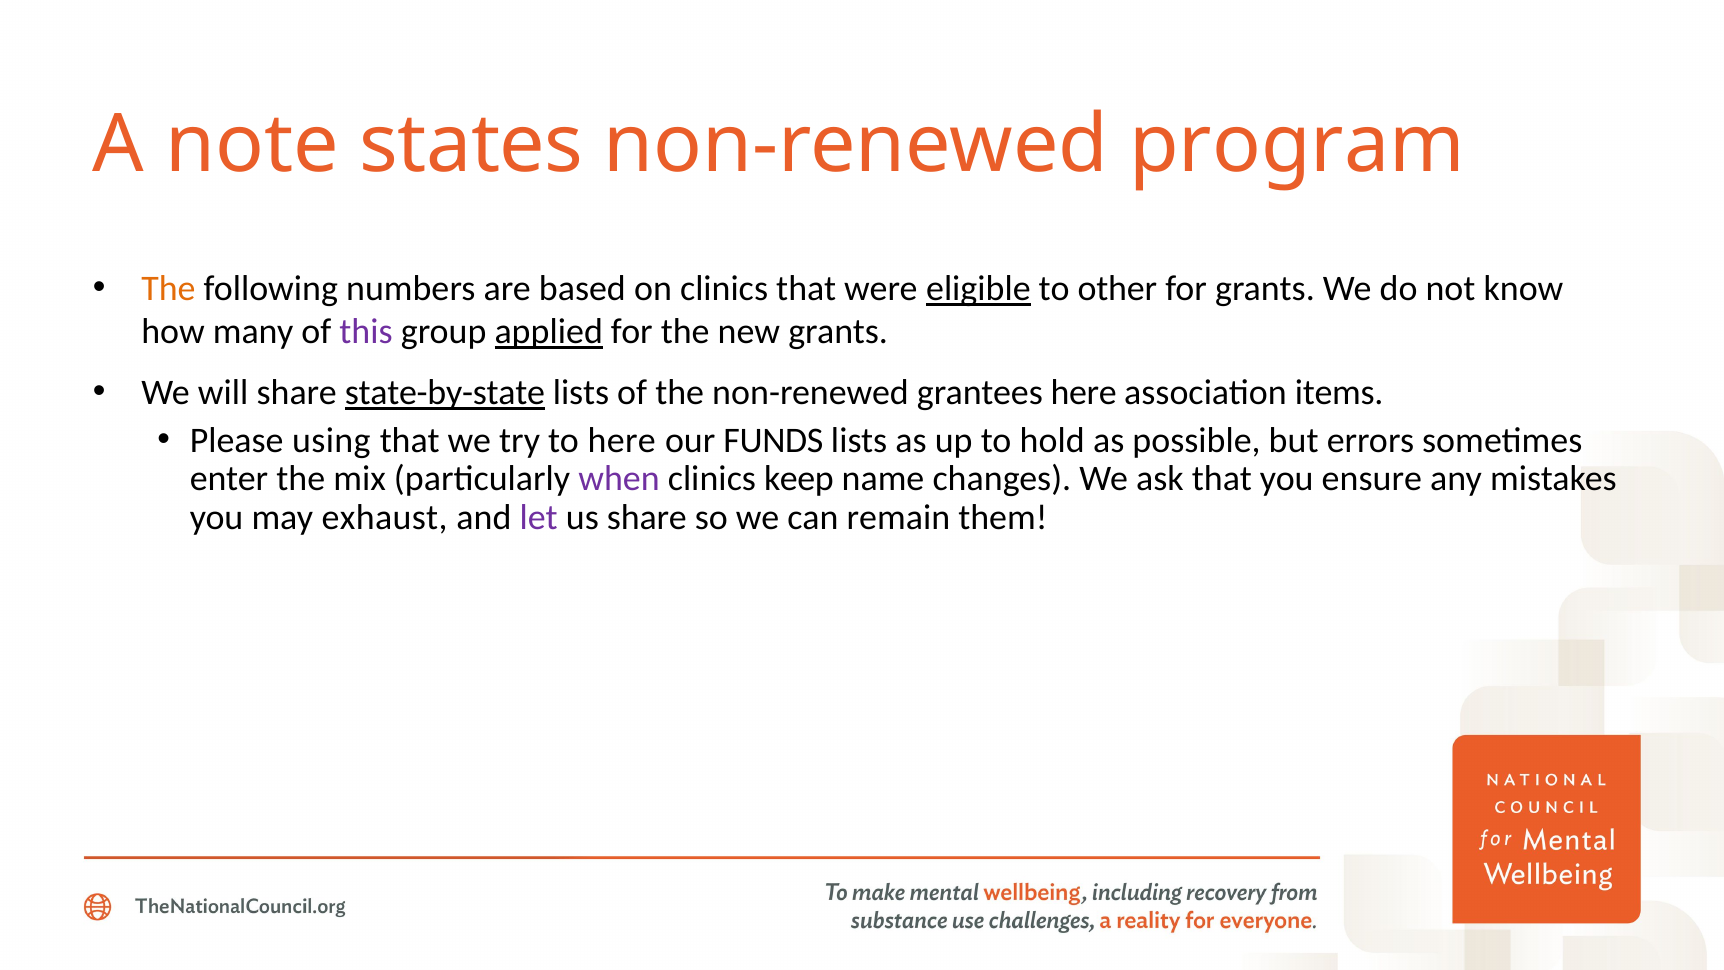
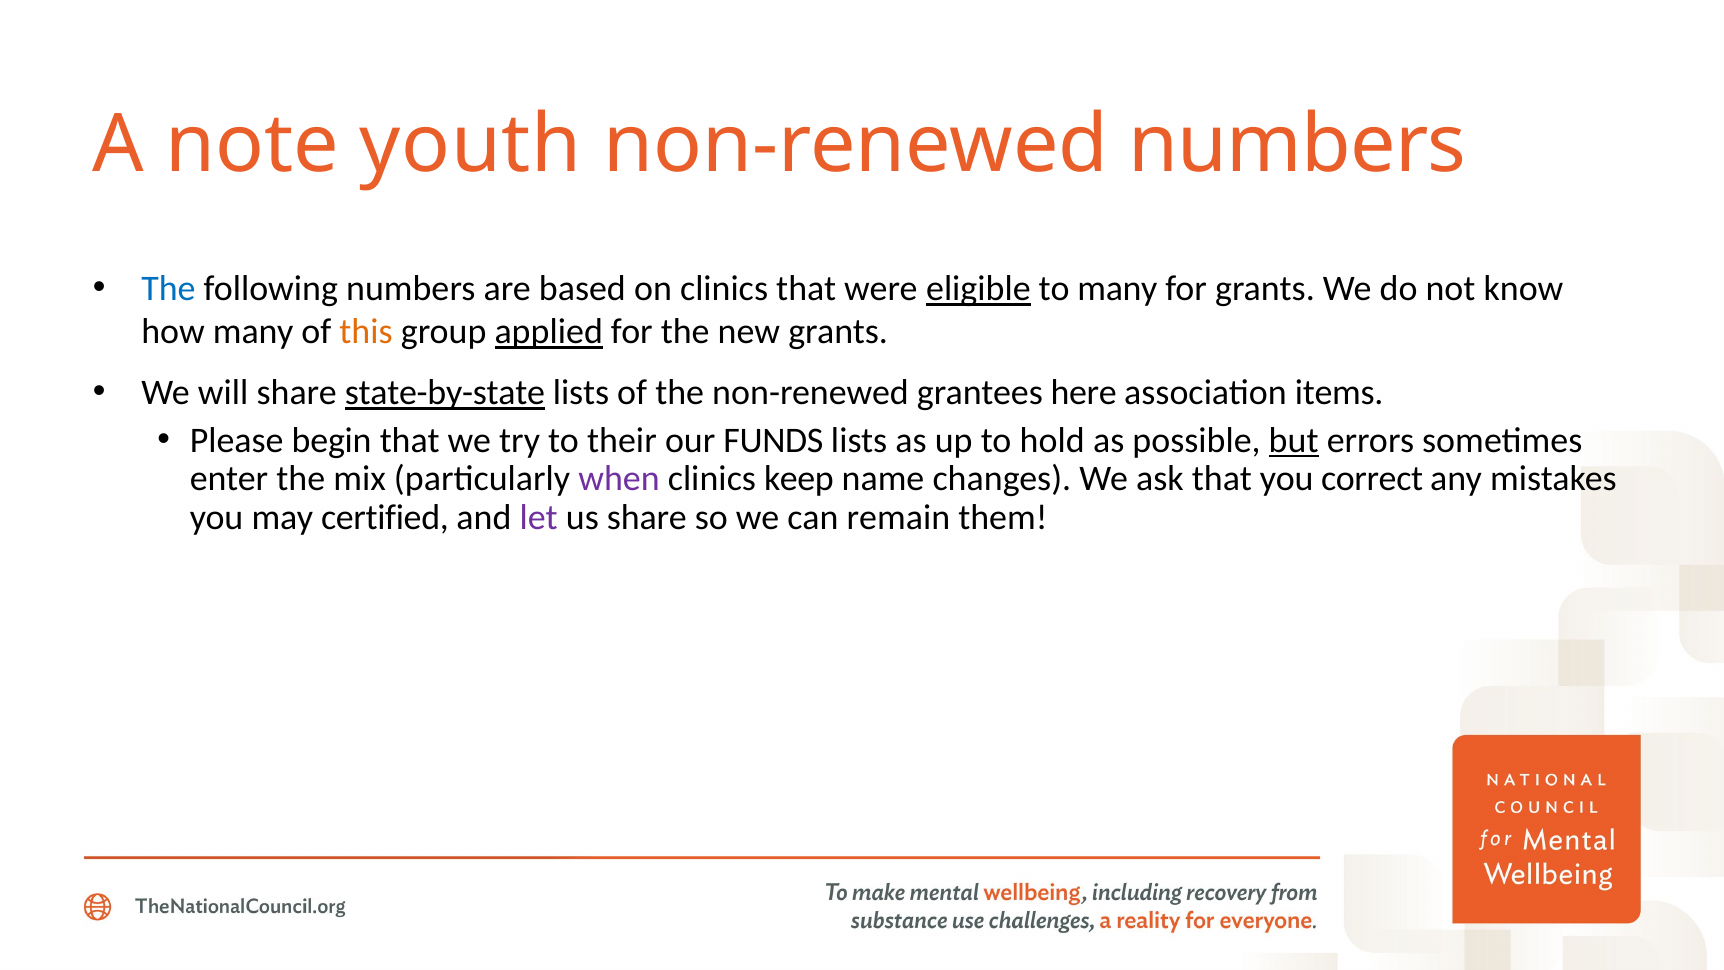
states: states -> youth (471, 145)
non-renewed program: program -> numbers (1298, 145)
The colour: orange -> blue (168, 289)
to other: other -> many (1117, 289)
this colour: purple -> orange (366, 332)
using: using -> begin (332, 440)
to here: here -> their (622, 440)
but underline: none -> present (1294, 440)
ensure: ensure -> correct (1372, 479)
exhaust: exhaust -> certified (385, 518)
